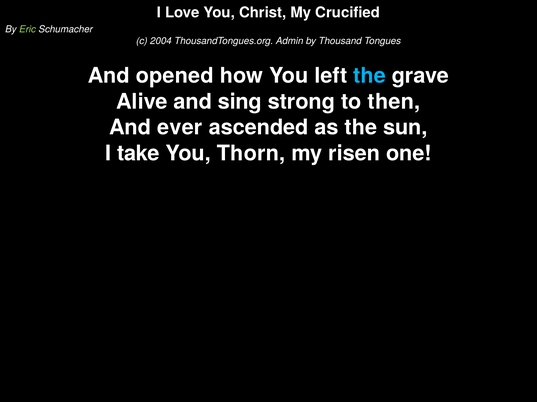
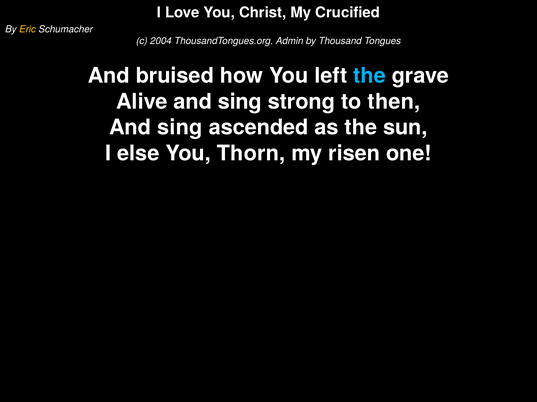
Eric colour: light green -> yellow (28, 29)
opened: opened -> bruised (175, 76)
ever: ever -> sing (180, 128)
take: take -> else (138, 154)
